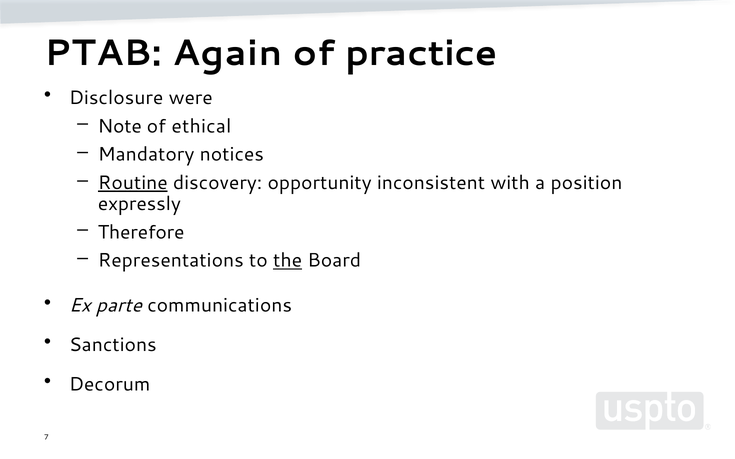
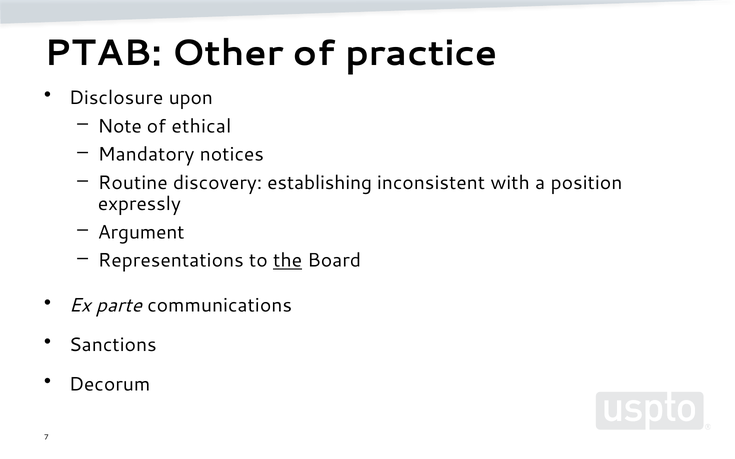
Again: Again -> Other (228, 53)
were: were -> upon (191, 98)
Routine underline: present -> none (133, 183)
opportunity: opportunity -> establishing (320, 183)
Therefore: Therefore -> Argument (141, 232)
